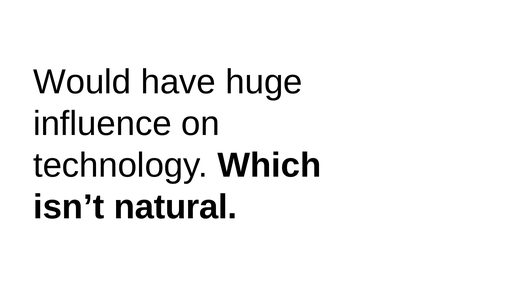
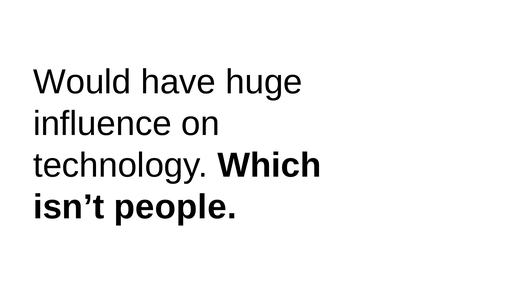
natural: natural -> people (175, 207)
